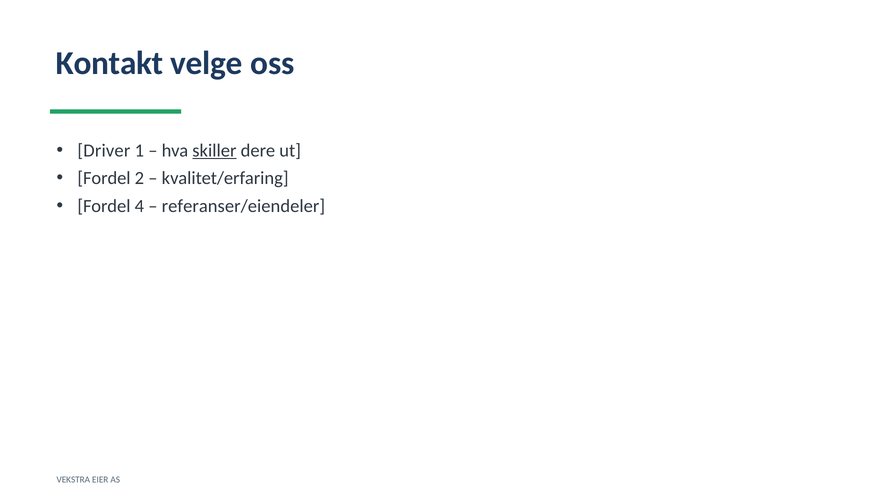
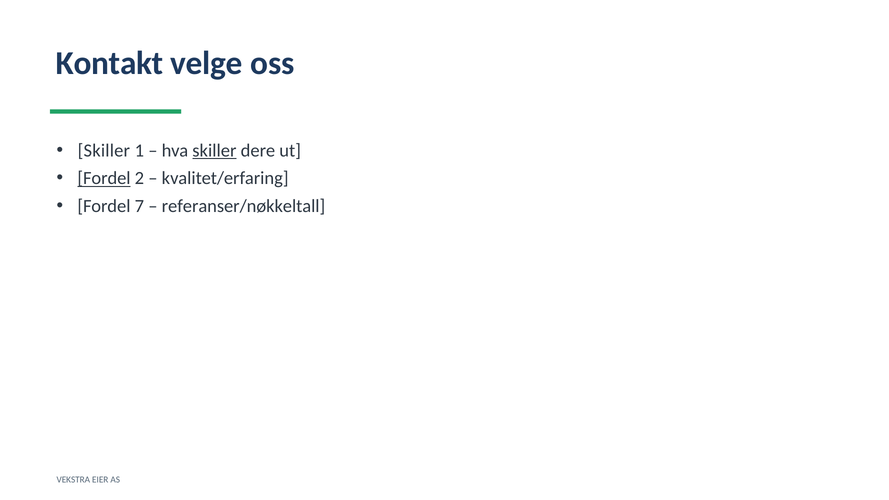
Driver: Driver -> Skiller (104, 151)
Fordel underline: none -> present (104, 178)
4: 4 -> 7 (139, 206)
referanser/eiendeler: referanser/eiendeler -> referanser/nøkkeltall (243, 206)
